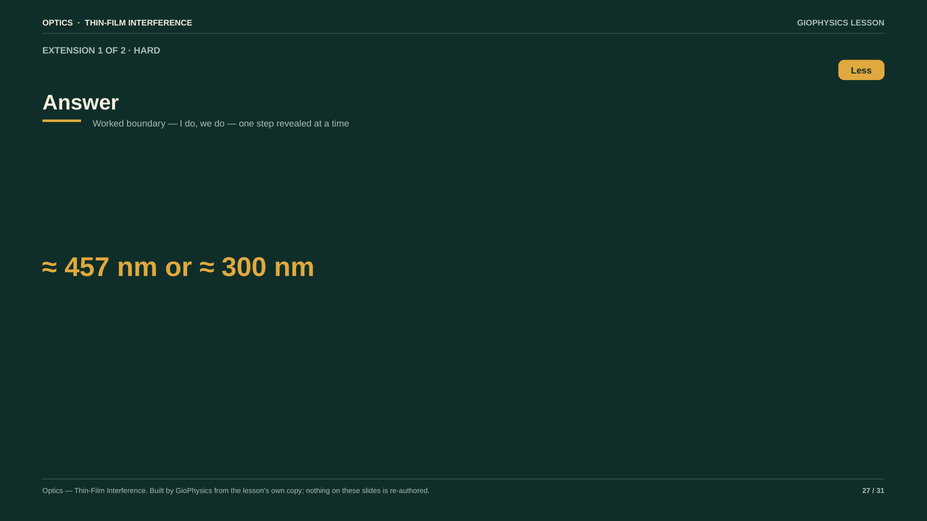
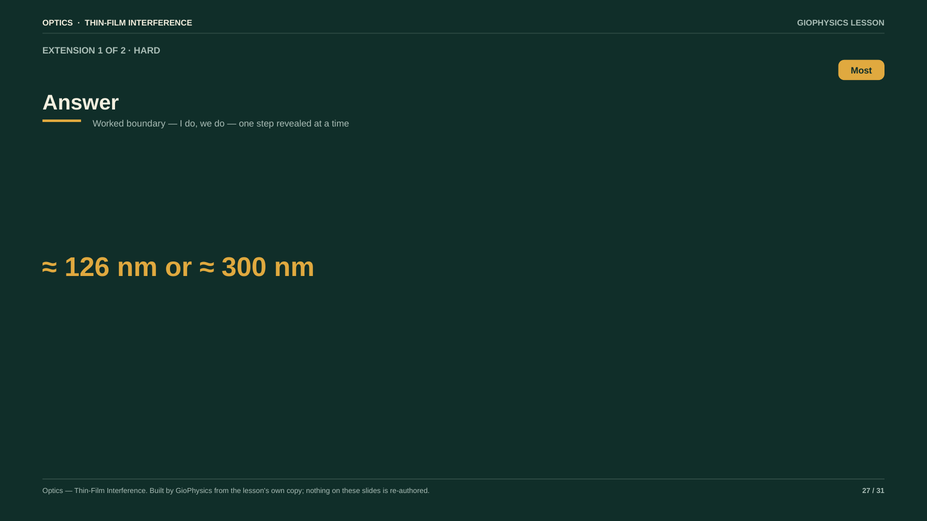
Less: Less -> Most (861, 71)
457: 457 -> 126 (87, 267)
